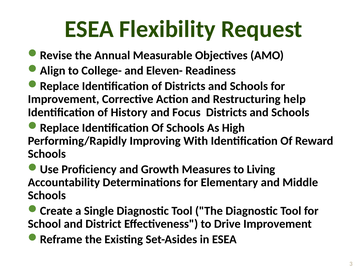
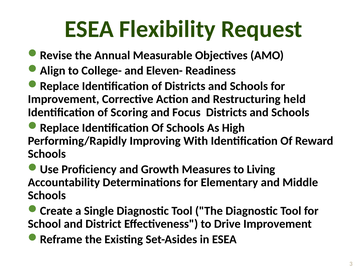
help: help -> held (295, 99)
History: History -> Scoring (129, 112)
